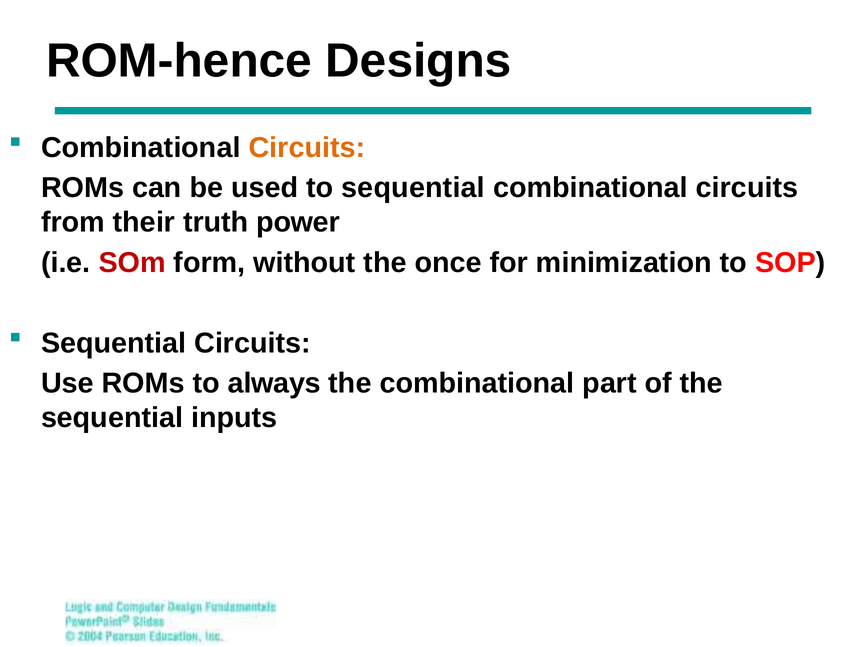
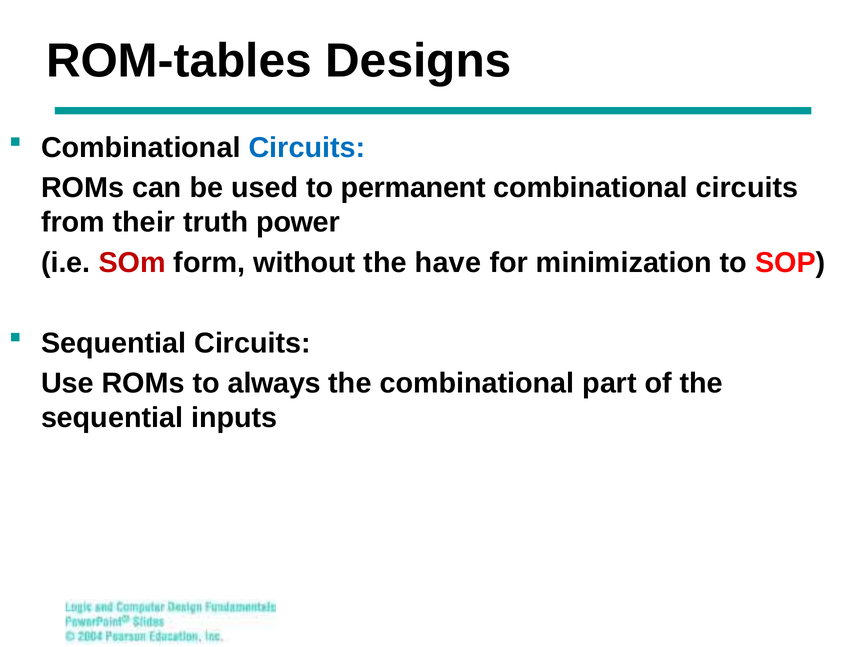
ROM-hence: ROM-hence -> ROM-tables (179, 61)
Circuits colour: orange -> blue (307, 148)
to sequential: sequential -> permanent (413, 188)
once: once -> have (448, 263)
